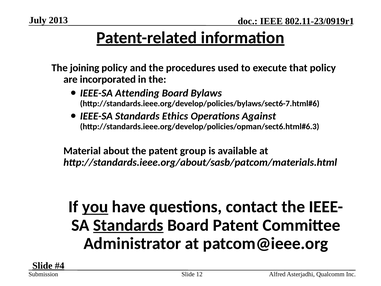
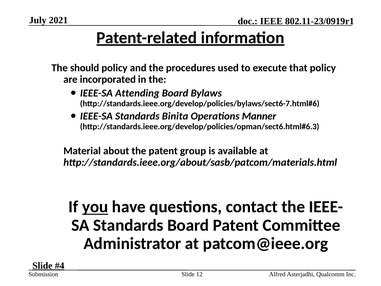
2013: 2013 -> 2021 (58, 20)
joining: joining -> should (85, 68)
Ethics: Ethics -> Binita (175, 116)
Against: Against -> Manner (259, 116)
Standards underline: present -> none (128, 225)
